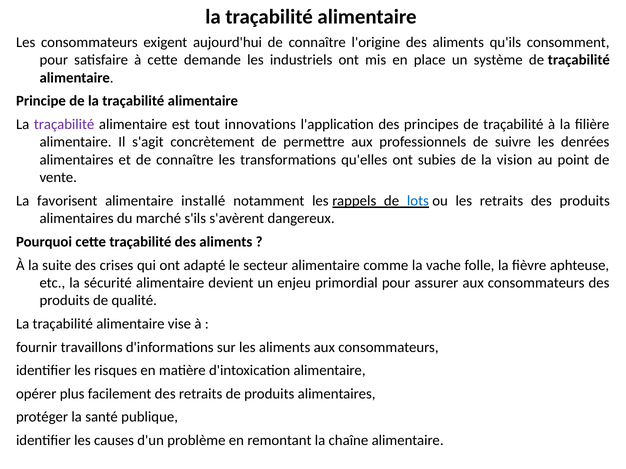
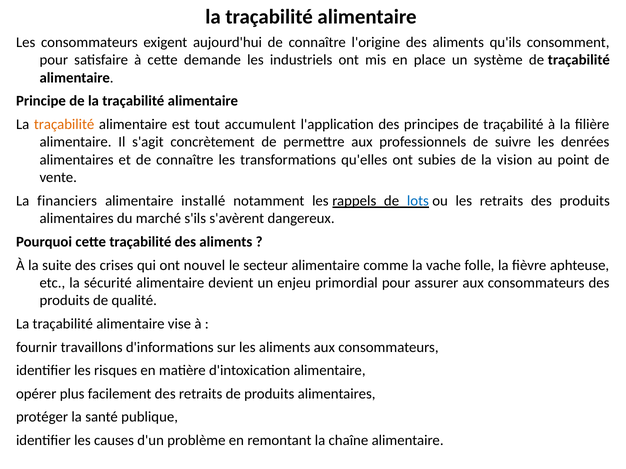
traçabilité colour: purple -> orange (64, 125)
innovations: innovations -> accumulent (260, 125)
favorisent: favorisent -> financiers (67, 201)
adapté: adapté -> nouvel (204, 265)
